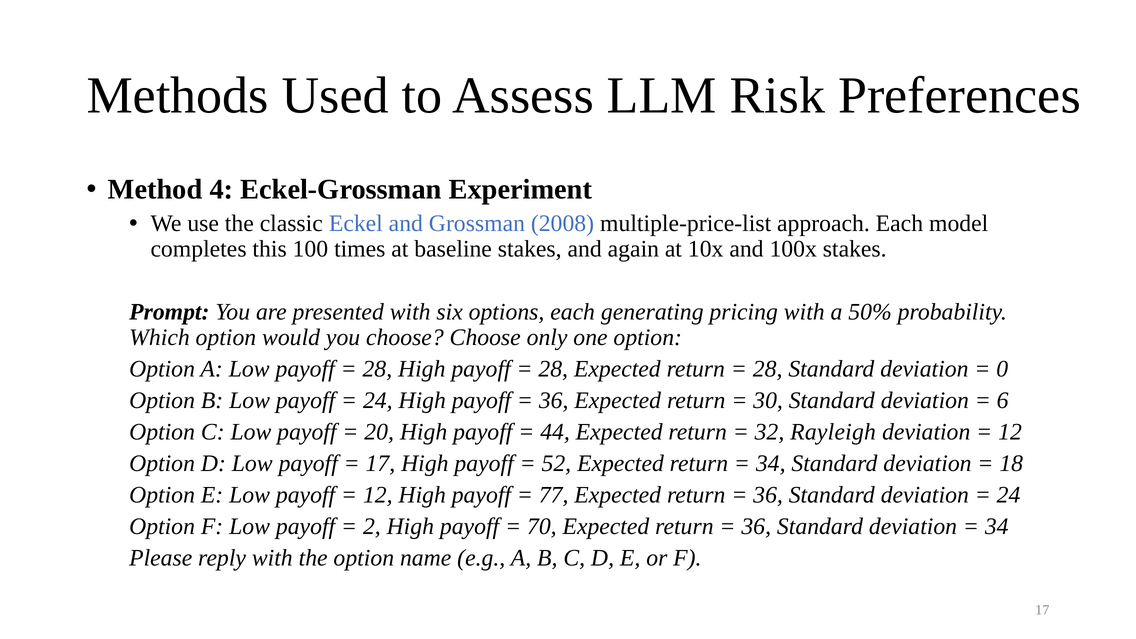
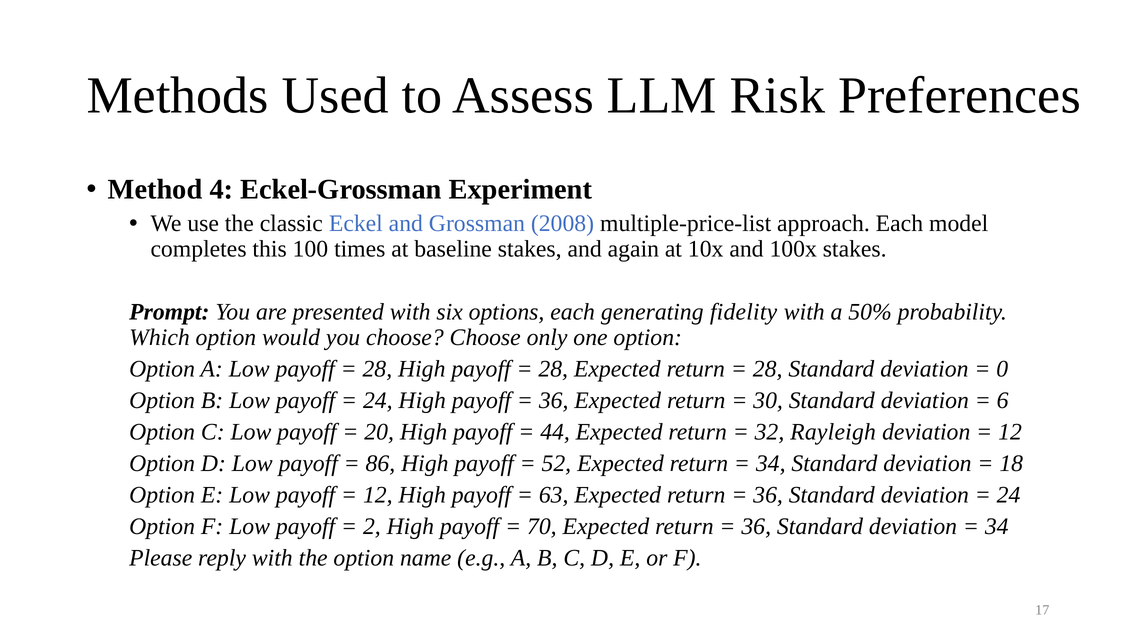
pricing: pricing -> fidelity (744, 312)
17: 17 -> 86 (380, 463)
77: 77 -> 63 (554, 495)
